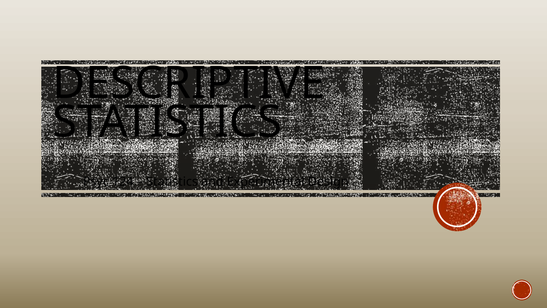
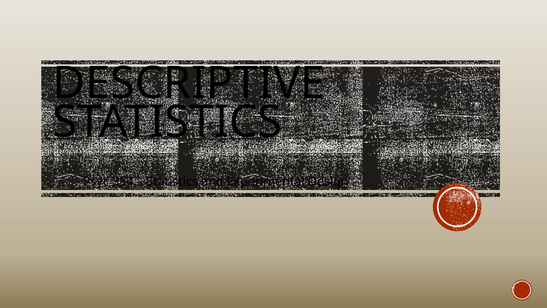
124: 124 -> 354 (123, 181)
